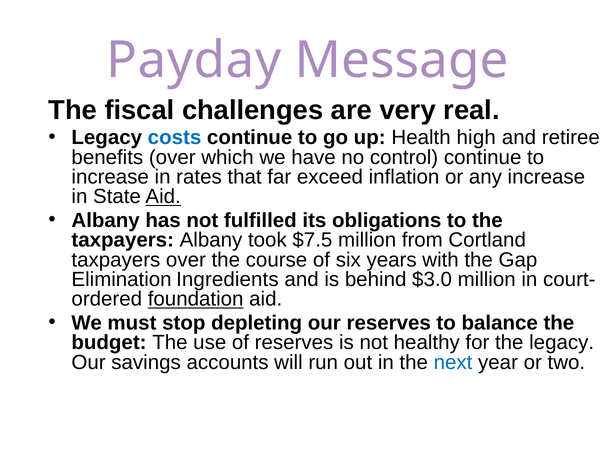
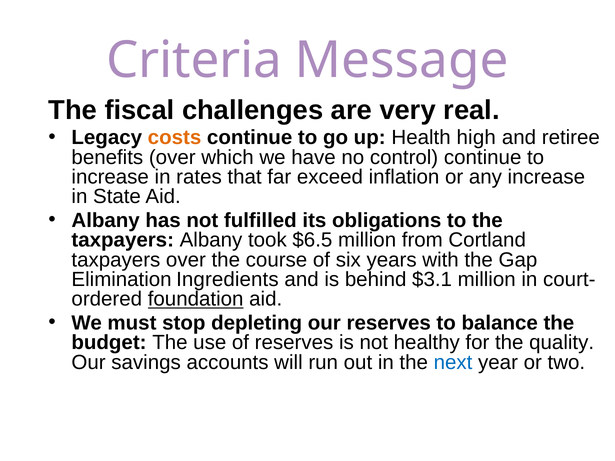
Payday: Payday -> Criteria (194, 60)
costs colour: blue -> orange (175, 138)
Aid underline: present -> none (163, 197)
$7.5: $7.5 -> $6.5 (312, 240)
$3.0: $3.0 -> $3.1 (432, 280)
the legacy: legacy -> quality (562, 343)
